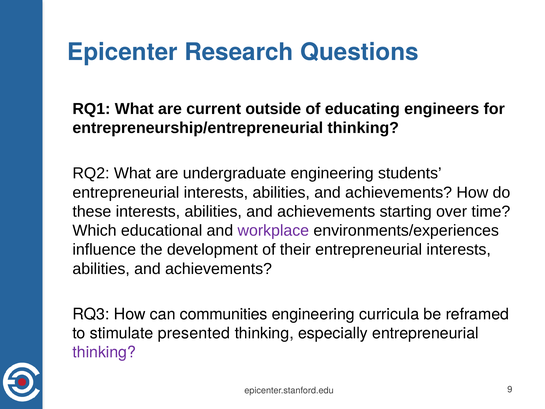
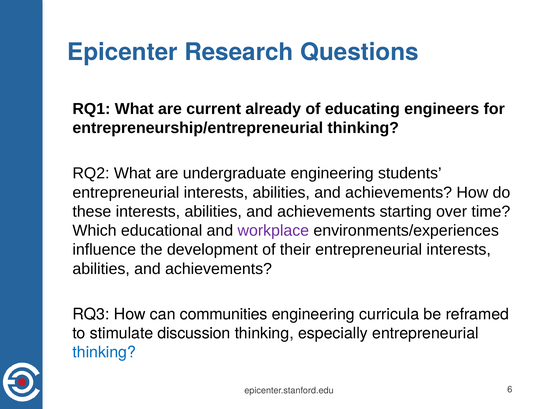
outside: outside -> already (273, 109)
presented: presented -> discussion (194, 333)
thinking colour: purple -> blue (104, 352)
9: 9 -> 6 (510, 389)
